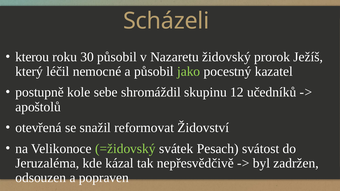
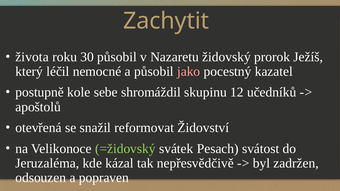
Scházeli: Scházeli -> Zachytit (166, 21)
kterou: kterou -> života (32, 57)
jako colour: light green -> pink (189, 72)
